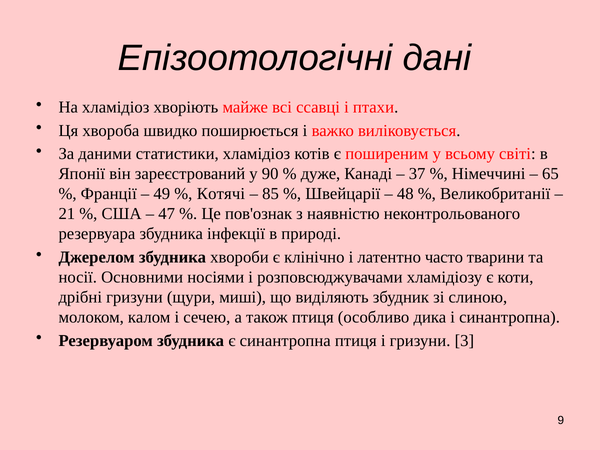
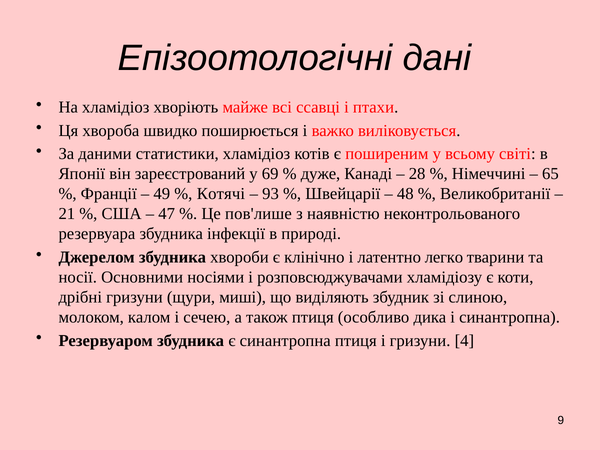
90: 90 -> 69 (270, 174)
37: 37 -> 28 (417, 174)
85: 85 -> 93 (271, 194)
пов'ознак: пов'ознак -> пов'лише (258, 214)
часто: часто -> легко (444, 257)
3: 3 -> 4 (464, 341)
